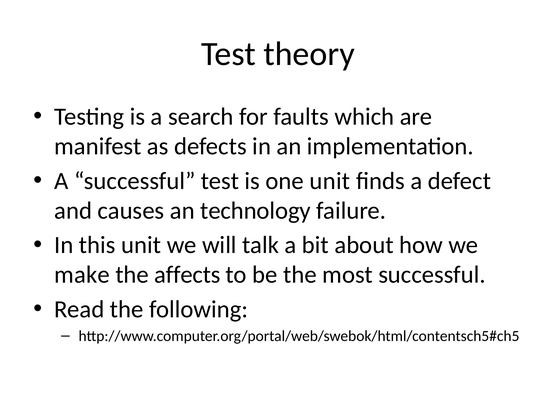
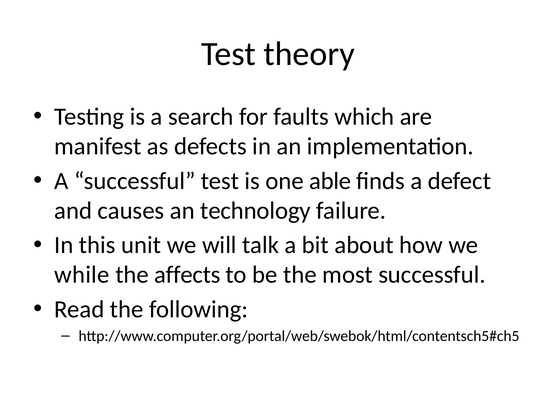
one unit: unit -> able (330, 181)
make: make -> while (82, 275)
